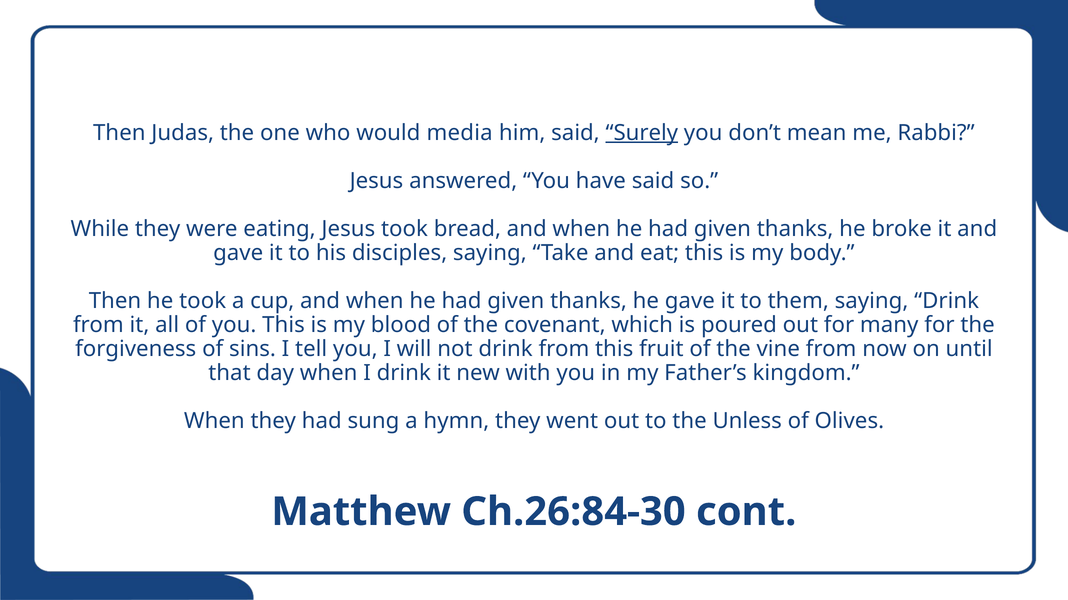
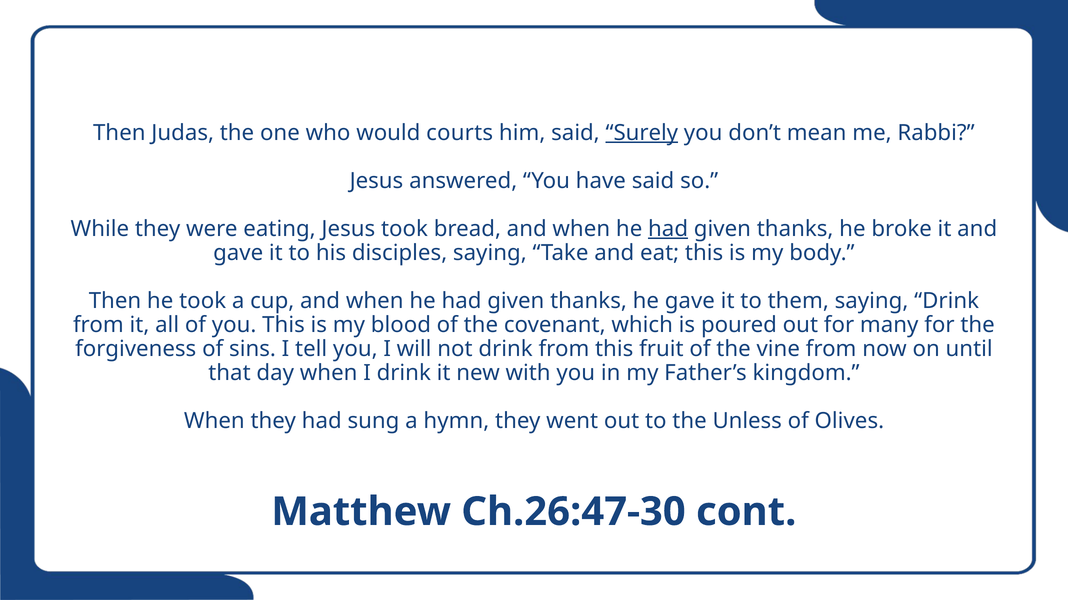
media: media -> courts (460, 133)
had underline: none -> present (668, 229)
Ch.26:84-30: Ch.26:84-30 -> Ch.26:47-30 (574, 512)
